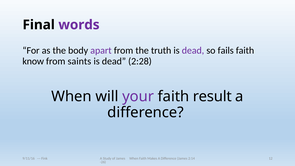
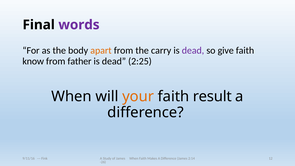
apart colour: purple -> orange (101, 51)
truth: truth -> carry (161, 51)
fails: fails -> give (226, 51)
saints: saints -> father (79, 61)
2:28: 2:28 -> 2:25 (140, 61)
your colour: purple -> orange (138, 96)
